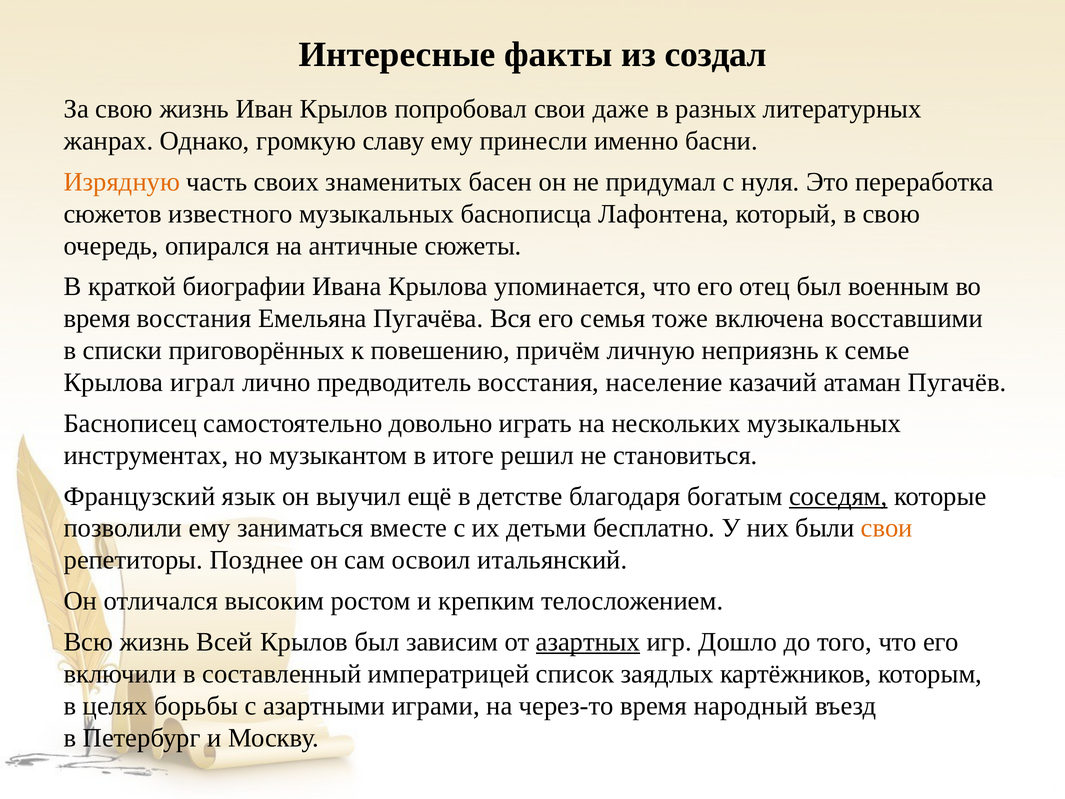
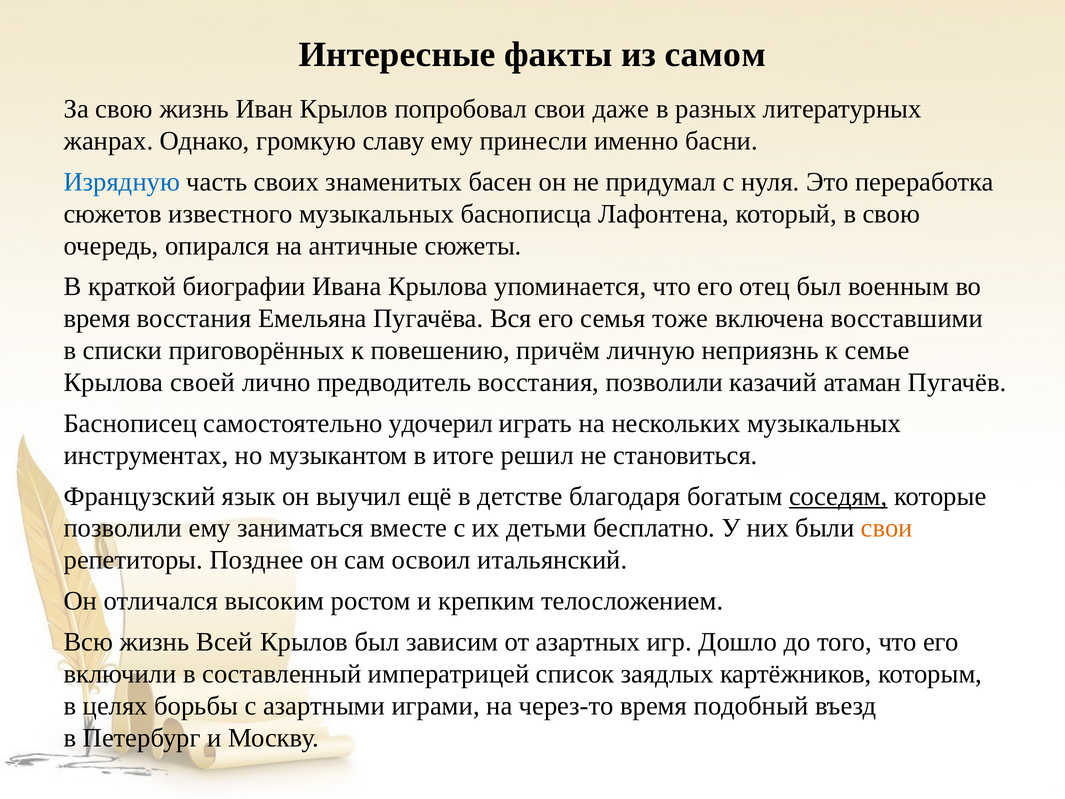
создал: создал -> самом (715, 55)
Изрядную colour: orange -> blue (122, 182)
играл: играл -> своей (203, 382)
восстания население: население -> позволили (664, 382)
довольно: довольно -> удочерил (441, 423)
азартных underline: present -> none (588, 642)
народный: народный -> подобный (751, 706)
